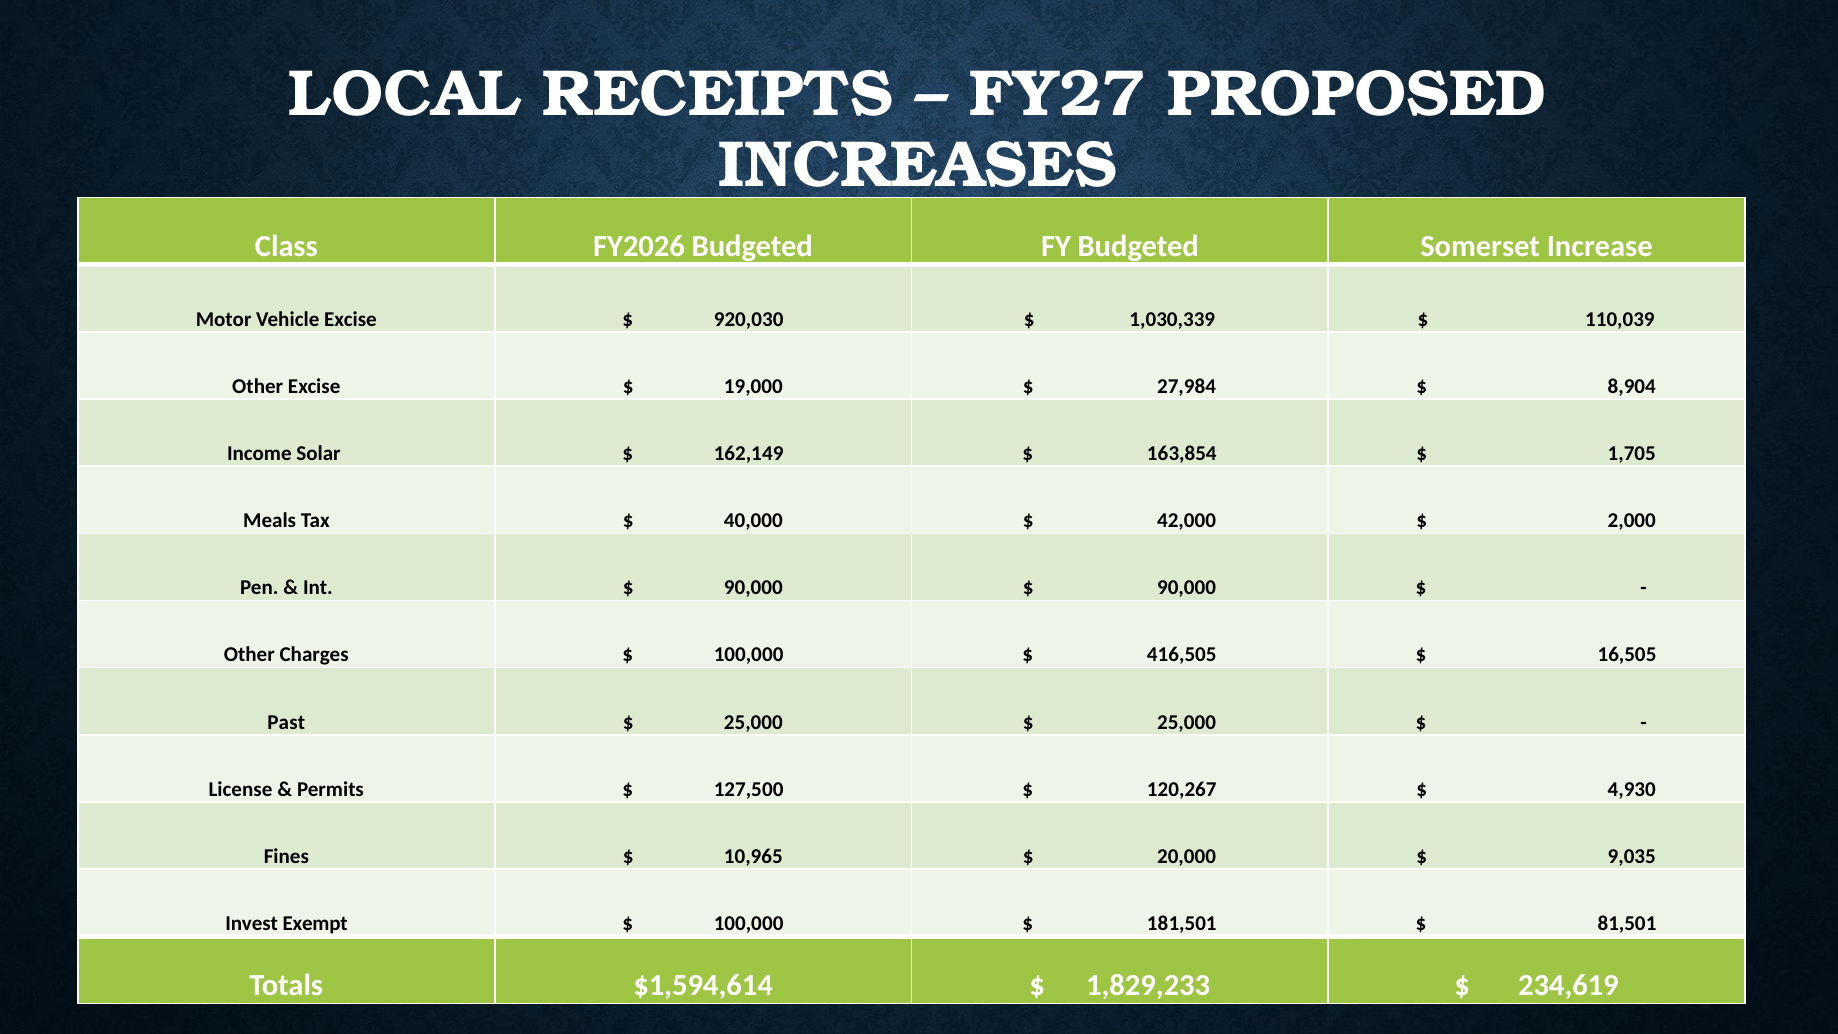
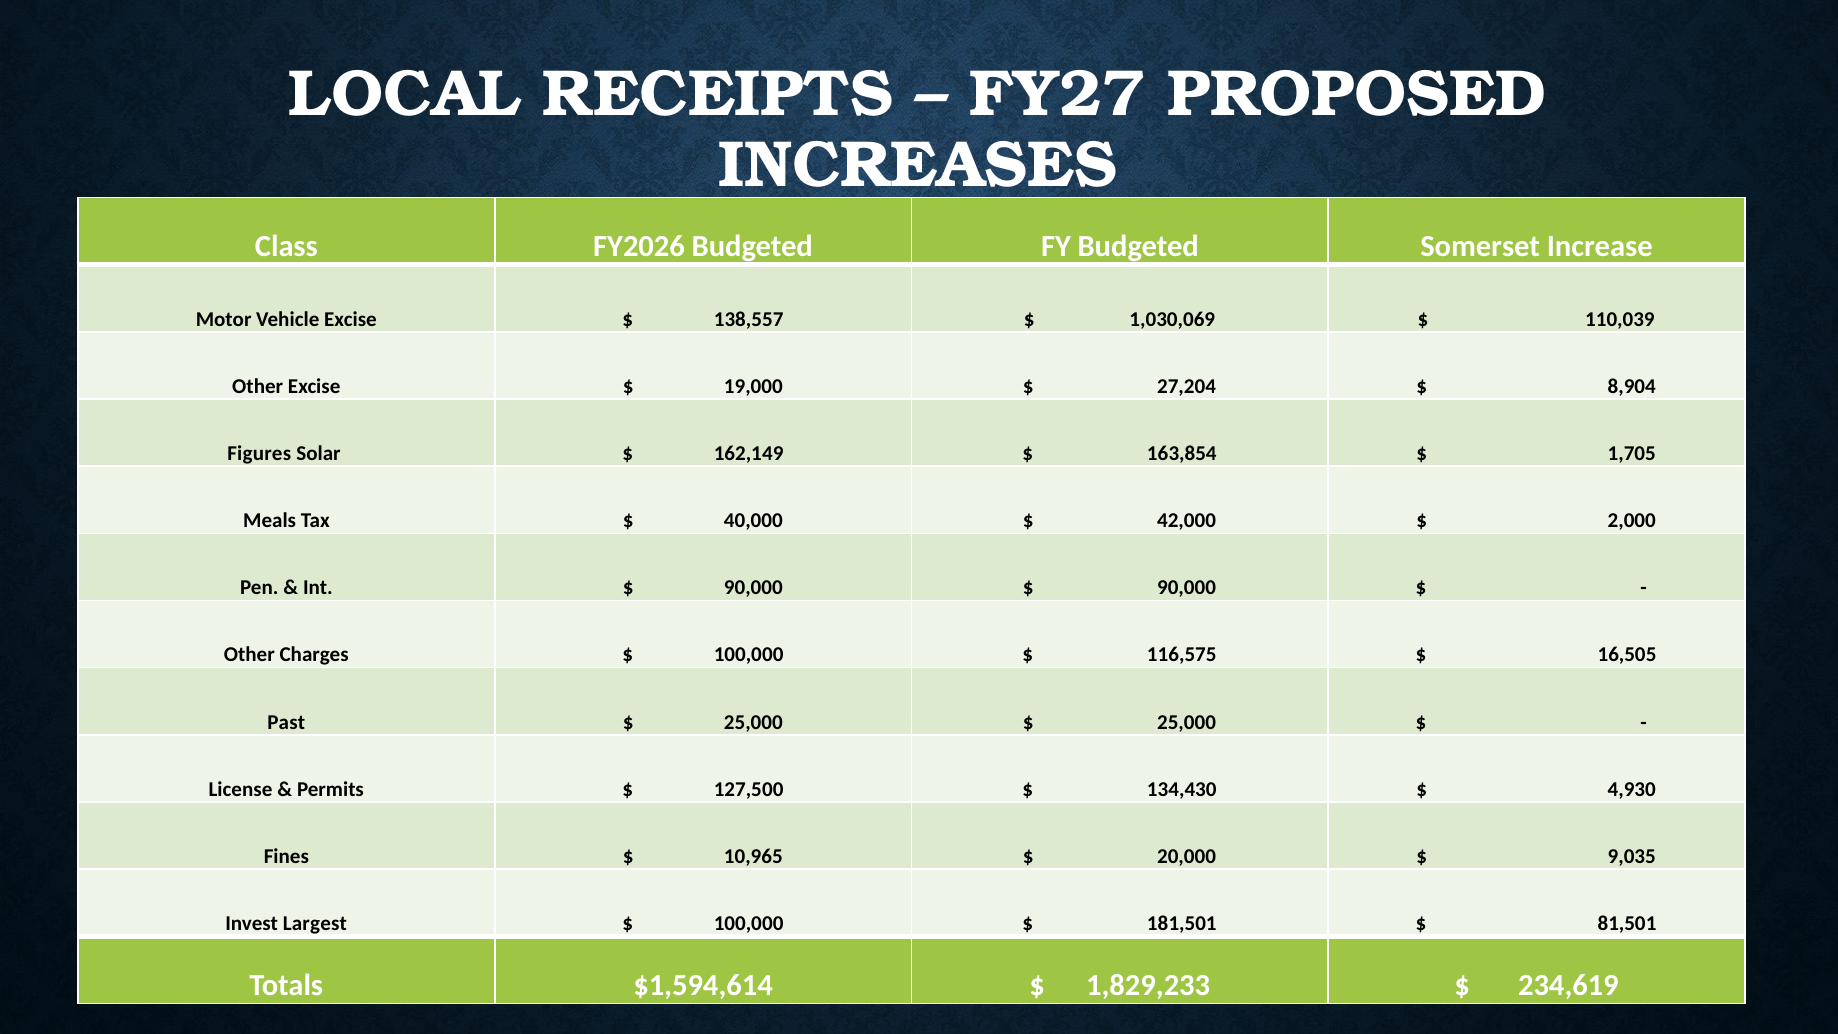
920,030: 920,030 -> 138,557 (749, 319)
1,030,339: 1,030,339 -> 1,030,069 (1172, 319)
27,984: 27,984 -> 27,204 (1187, 386)
Income: Income -> Figures (259, 453)
416,505: 416,505 -> 116,575 (1182, 655)
120,267: 120,267 -> 134,430 (1182, 789)
Exempt: Exempt -> Largest (315, 923)
